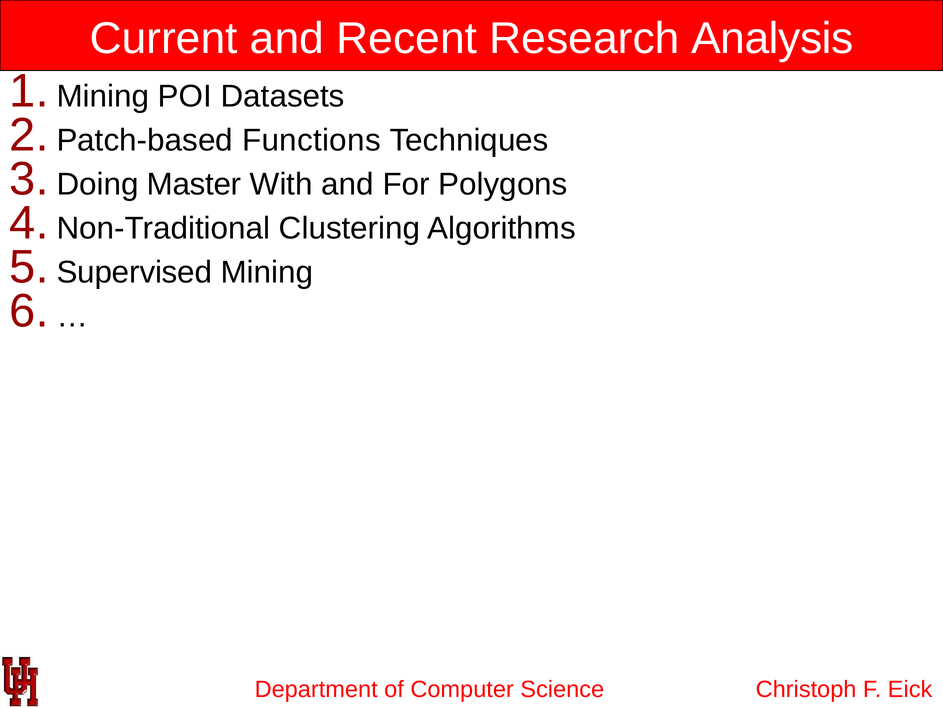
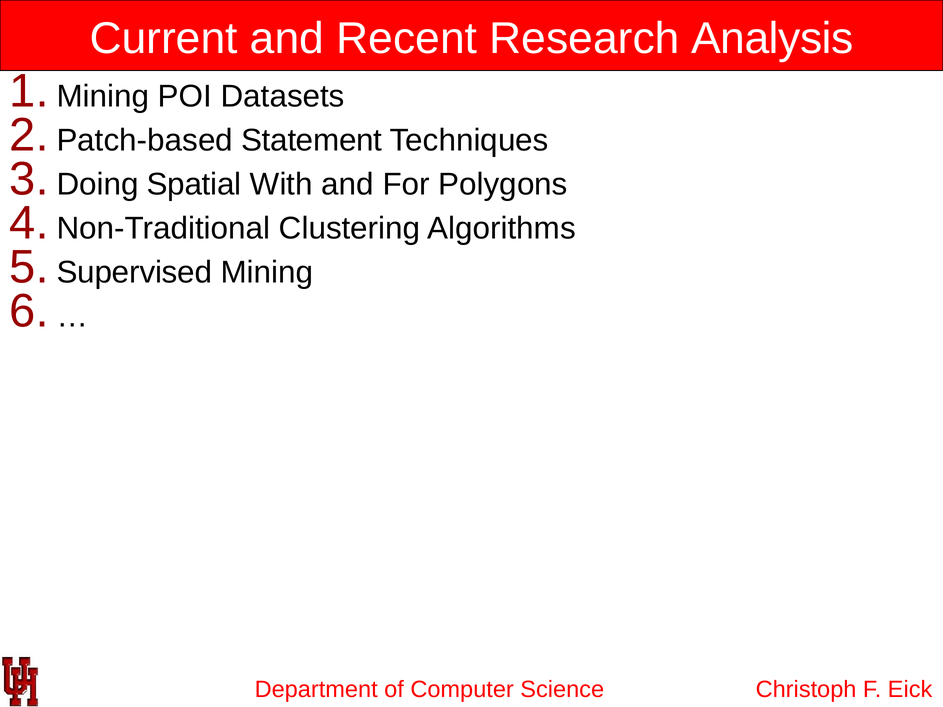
Functions: Functions -> Statement (312, 141)
Master: Master -> Spatial (194, 184)
